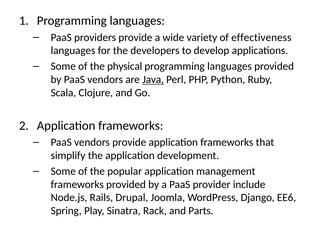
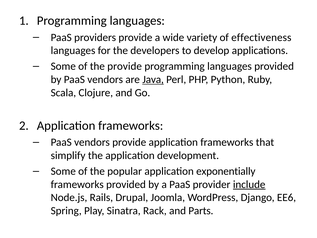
the physical: physical -> provide (125, 66)
management: management -> exponentially (226, 171)
include underline: none -> present (249, 184)
